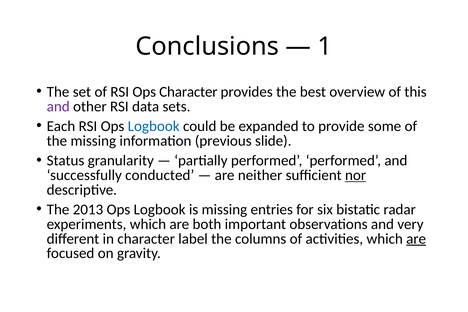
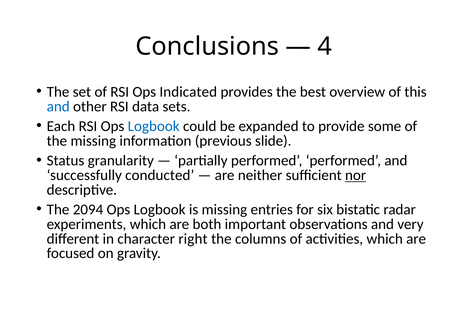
1: 1 -> 4 (325, 47)
Ops Character: Character -> Indicated (188, 92)
and colour: purple -> blue (58, 106)
2013: 2013 -> 2094 (88, 210)
label: label -> right (193, 239)
are underline: present -> none (416, 239)
